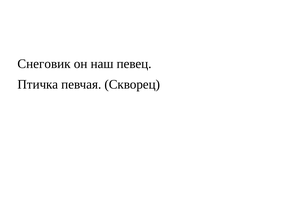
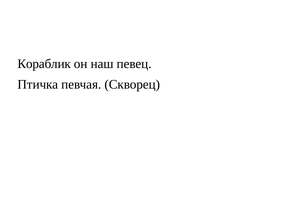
Снеговик: Снеговик -> Кораблик (44, 64)
